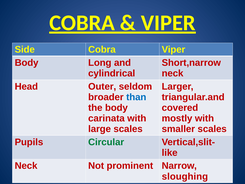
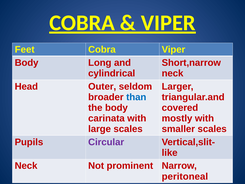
Side: Side -> Feet (25, 50)
Circular colour: green -> purple (106, 142)
sloughing: sloughing -> peritoneal (185, 176)
